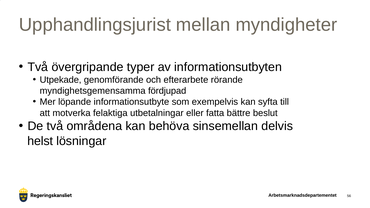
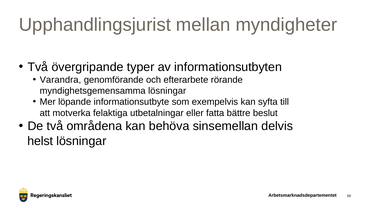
Utpekade: Utpekade -> Varandra (60, 80)
myndighetsgemensamma fördjupad: fördjupad -> lösningar (167, 91)
